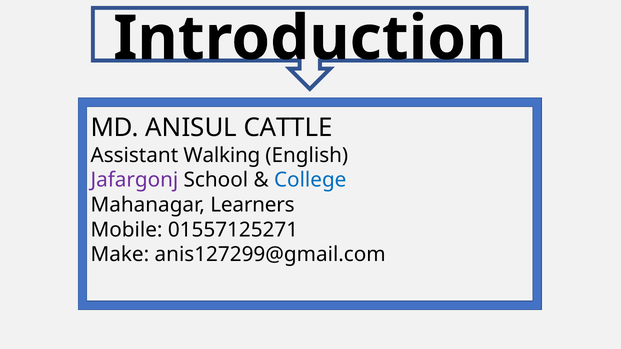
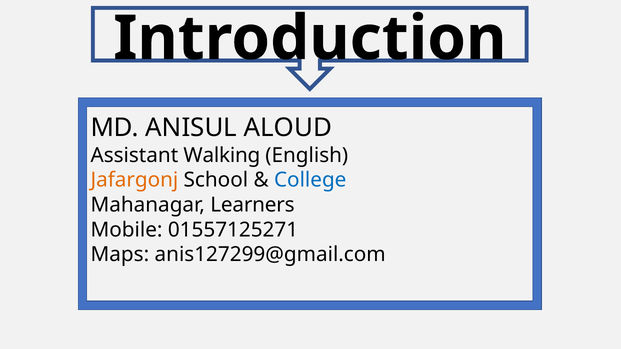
CATTLE: CATTLE -> ALOUD (288, 128)
Jafargonj colour: purple -> orange (134, 180)
Make: Make -> Maps (120, 255)
